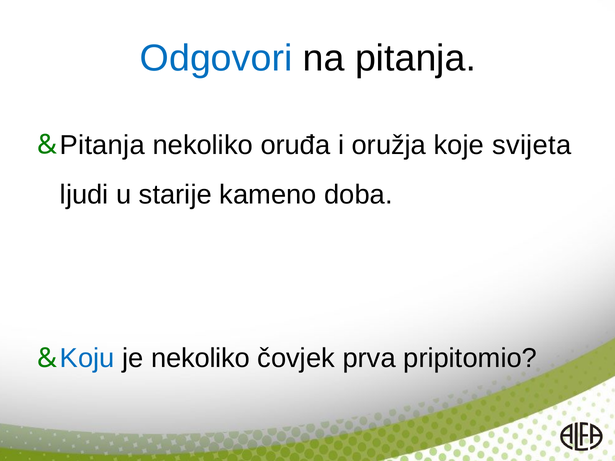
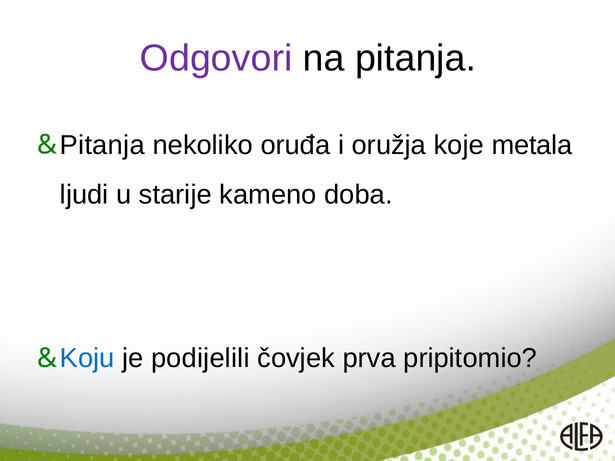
Odgovori colour: blue -> purple (216, 59)
svijeta: svijeta -> metala (532, 145)
je nekoliko: nekoliko -> podijelili (200, 359)
